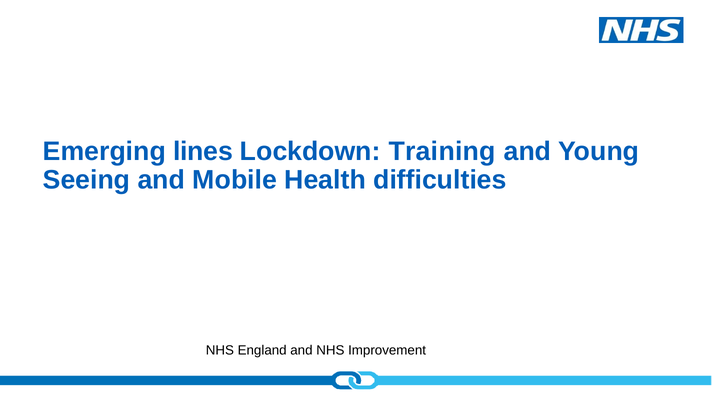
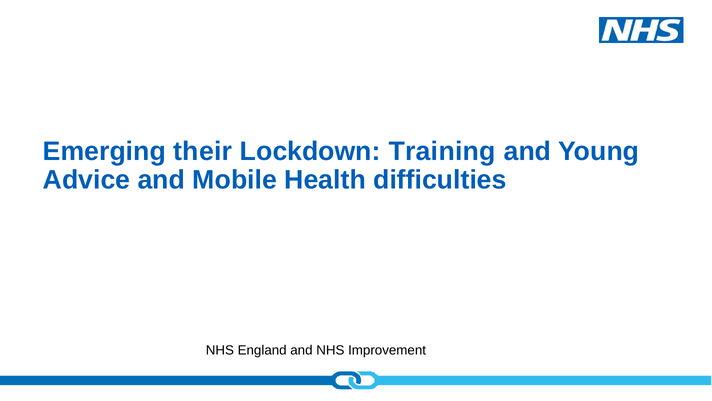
lines: lines -> their (203, 151)
Seeing: Seeing -> Advice (87, 180)
